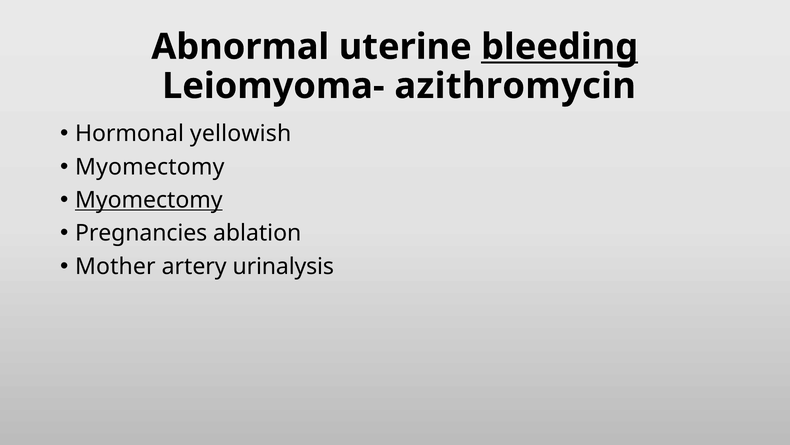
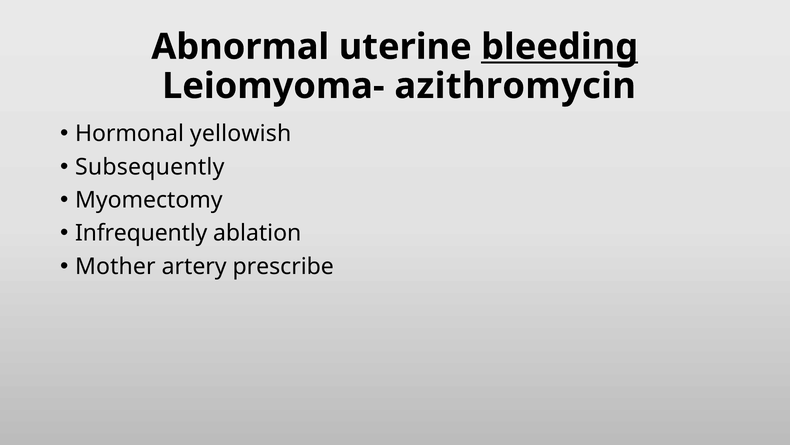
Myomectomy: Myomectomy -> Subsequently (150, 167)
Myomectomy underline: present -> none (149, 200)
Pregnancies: Pregnancies -> Infrequently (141, 233)
urinalysis: urinalysis -> prescribe (283, 266)
